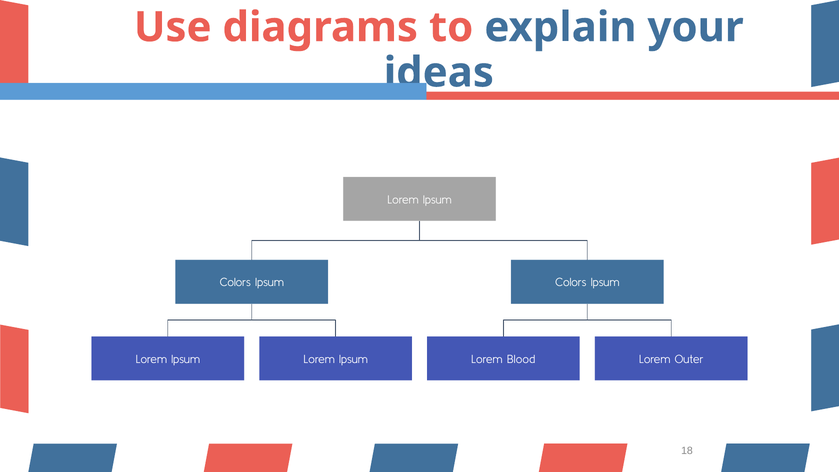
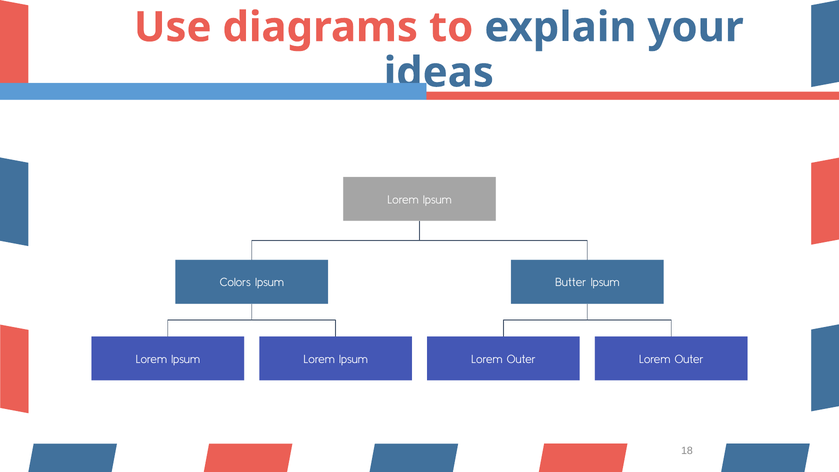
Colors: Colors -> Butter (571, 283)
Blood: Blood -> Outer (521, 359)
